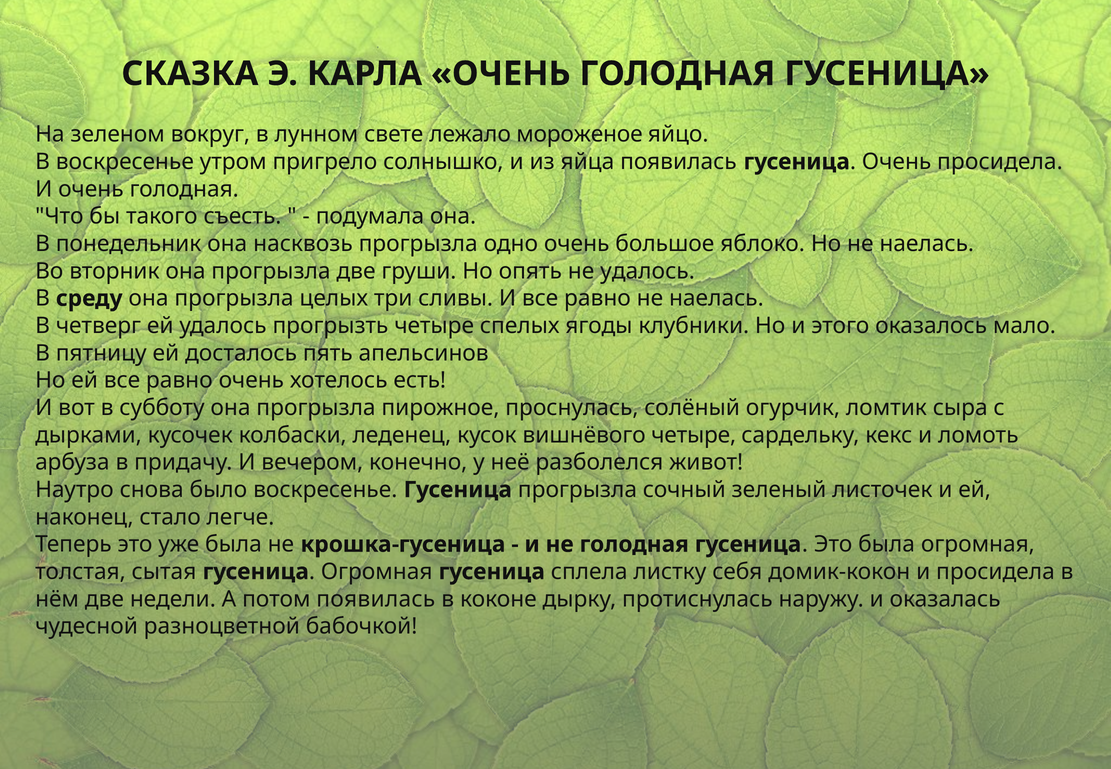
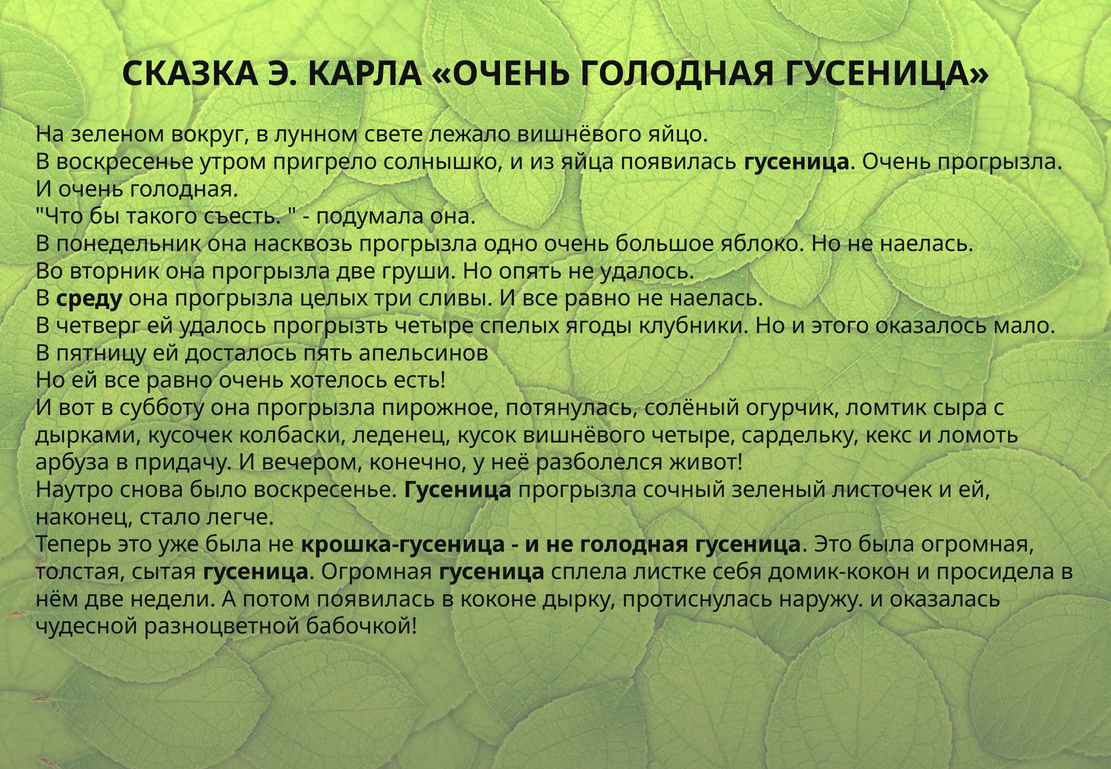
лежало мороженое: мороженое -> вишнёвого (579, 134)
Очень просидела: просидела -> прогрызла (1000, 162)
проснулась: проснулась -> потянулась (572, 408)
листку: листку -> листке (670, 572)
